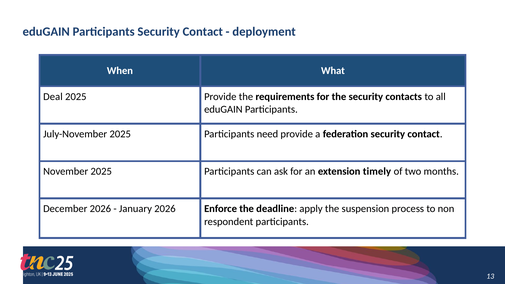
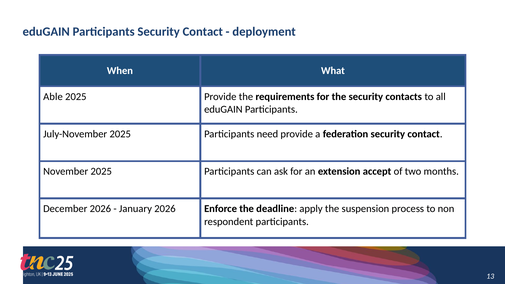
Deal: Deal -> Able (53, 97)
timely: timely -> accept (377, 172)
